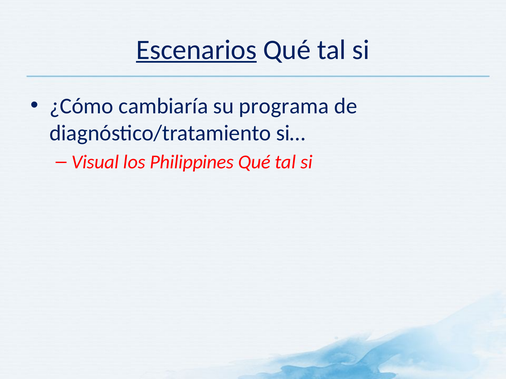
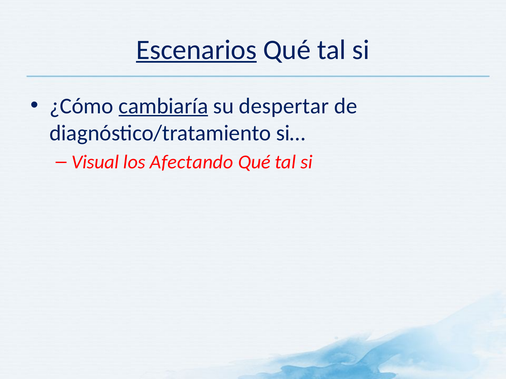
cambiaría underline: none -> present (163, 106)
programa: programa -> despertar (284, 106)
Philippines: Philippines -> Afectando (192, 162)
